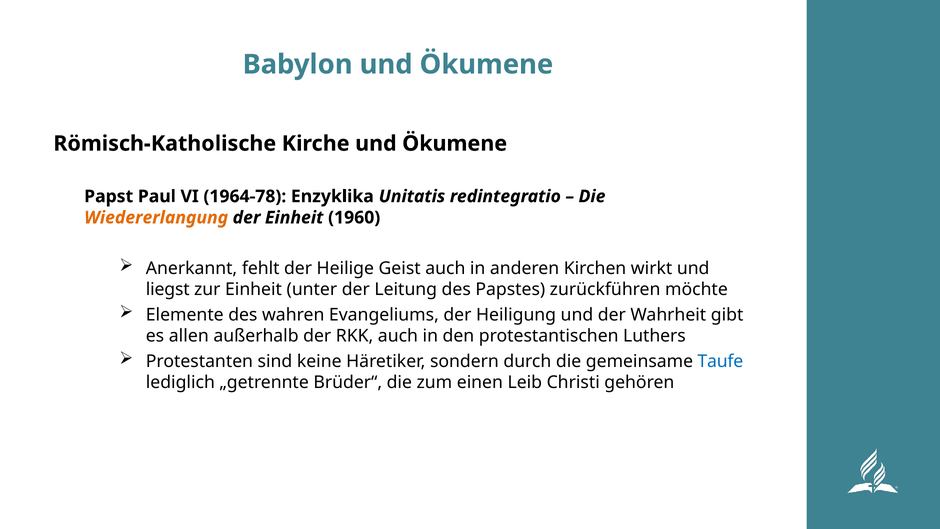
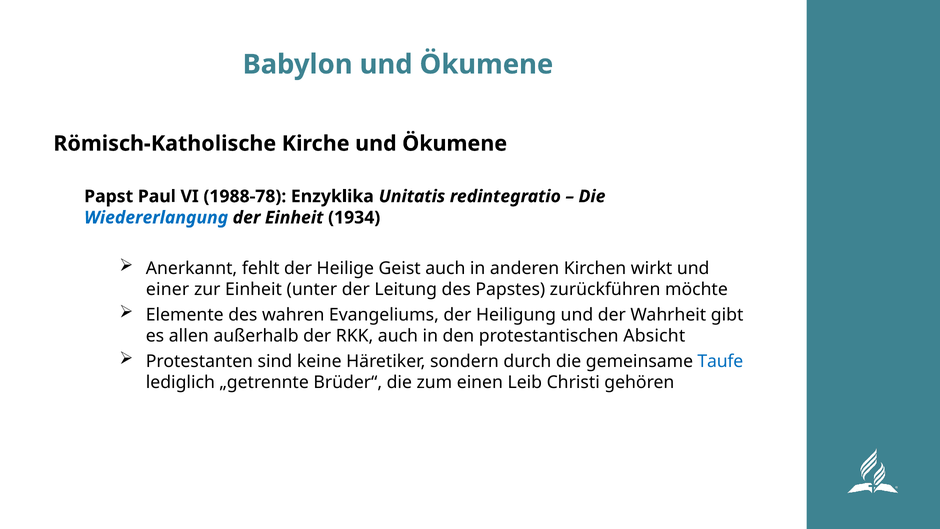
1964-78: 1964-78 -> 1988-78 (245, 196)
Wiedererlangung colour: orange -> blue (156, 217)
1960: 1960 -> 1934 (354, 217)
liegst: liegst -> einer (168, 289)
Luthers: Luthers -> Absicht (654, 336)
